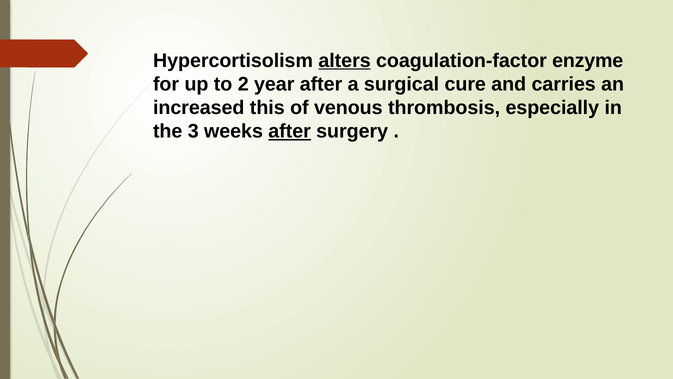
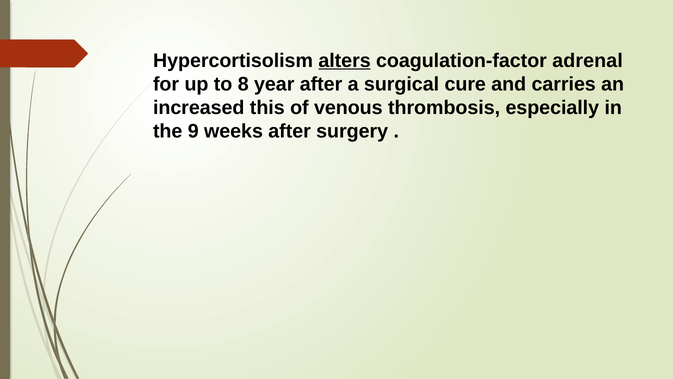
enzyme: enzyme -> adrenal (588, 61)
2: 2 -> 8 (243, 84)
3: 3 -> 9 (193, 131)
after underline: present -> none (290, 131)
